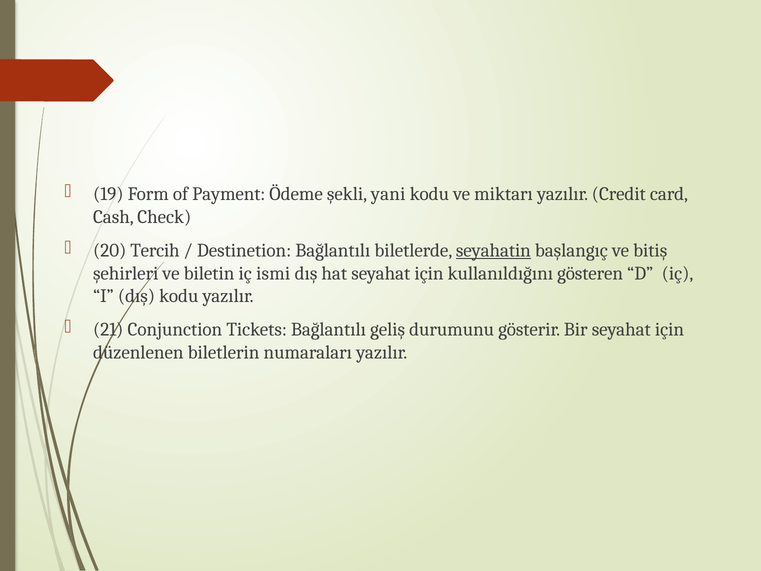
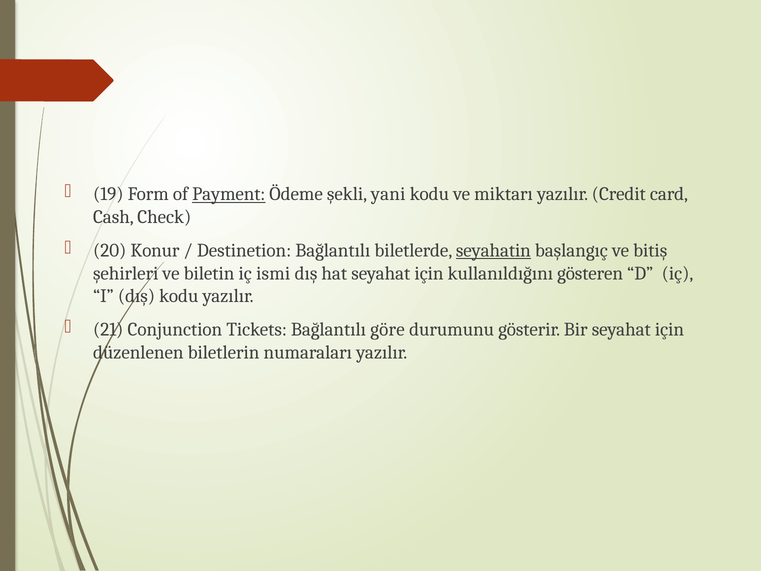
Payment underline: none -> present (229, 194)
Tercih: Tercih -> Konur (155, 250)
geliş: geliş -> göre (387, 329)
